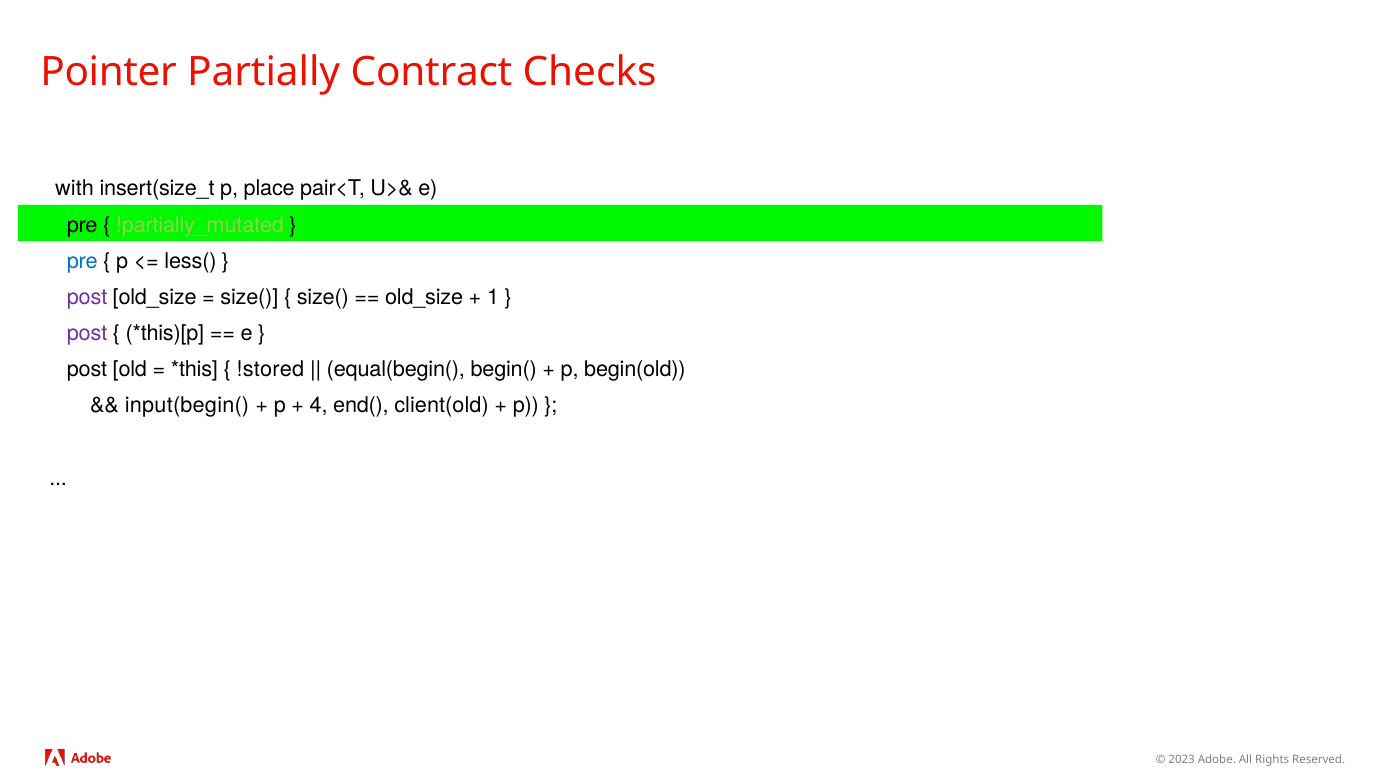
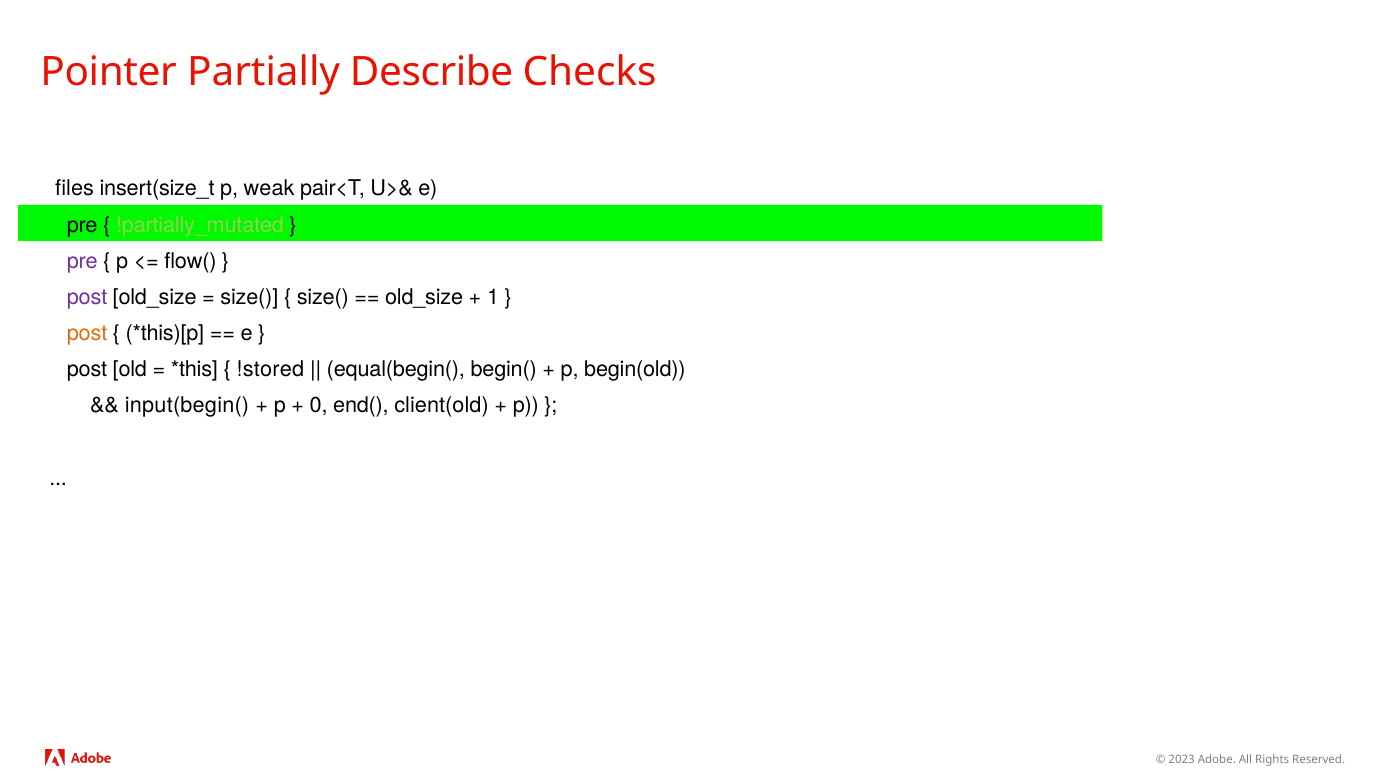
Contract: Contract -> Describe (432, 72)
with: with -> files (75, 189)
place: place -> weak (269, 189)
pre colour: blue -> purple (82, 261)
less(: less( -> flow( (190, 261)
post colour: purple -> orange (87, 333)
4: 4 -> 0 (319, 406)
